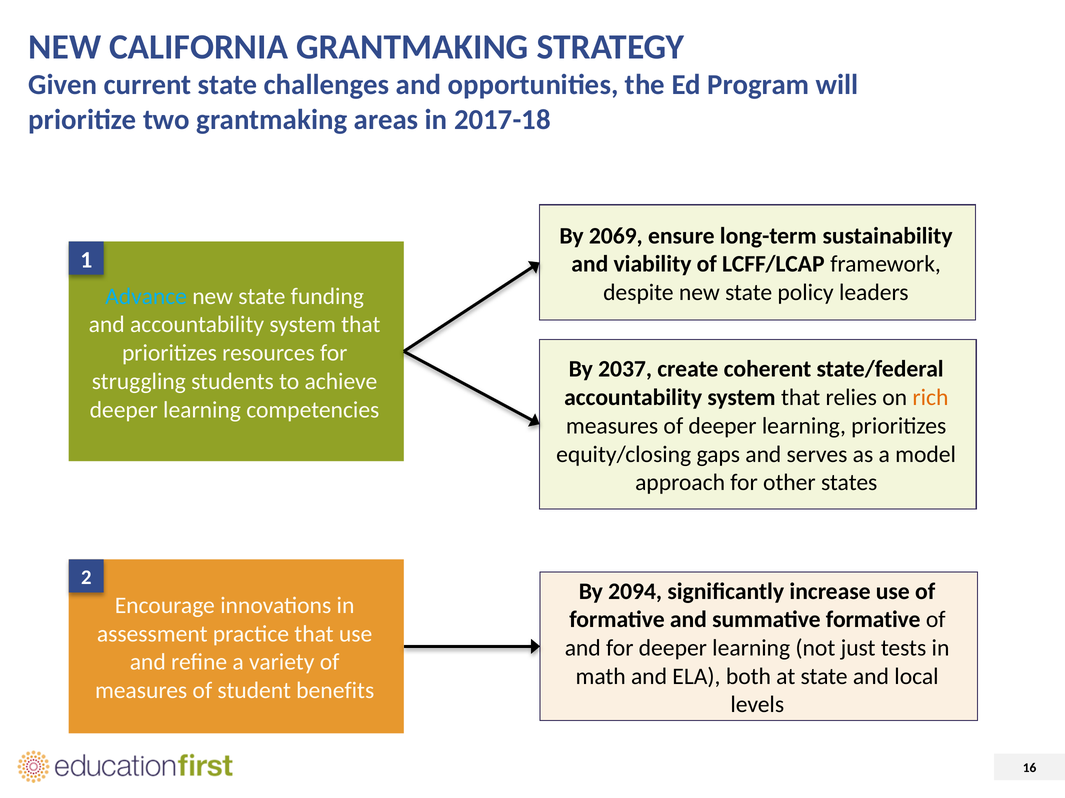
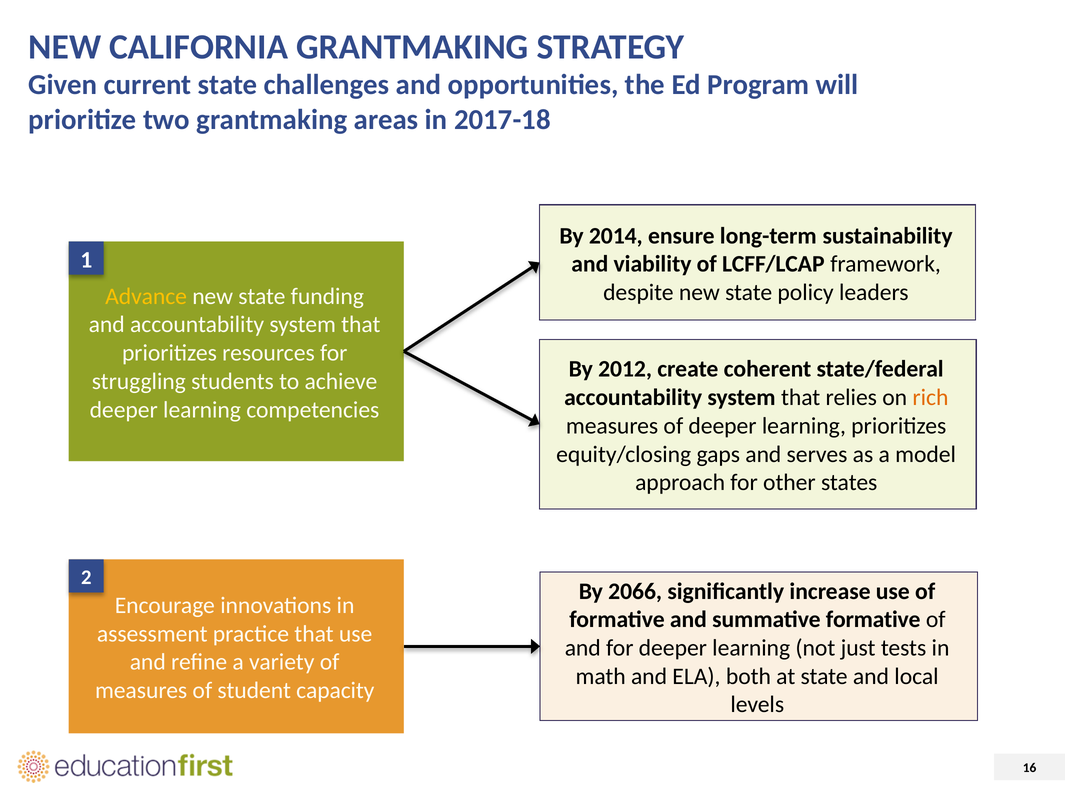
2069: 2069 -> 2014 (616, 236)
Advance colour: light blue -> yellow (146, 297)
2037: 2037 -> 2012 (625, 369)
2094: 2094 -> 2066 (635, 592)
benefits: benefits -> capacity (335, 691)
